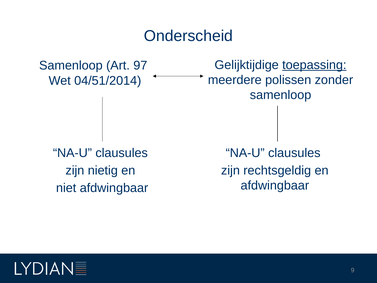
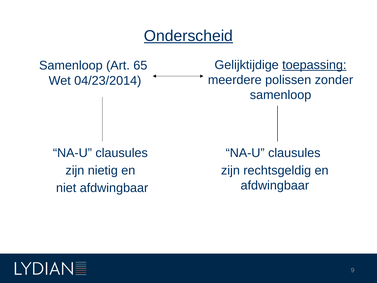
Onderscheid underline: none -> present (188, 36)
97: 97 -> 65 (140, 66)
04/51/2014: 04/51/2014 -> 04/23/2014 (108, 81)
